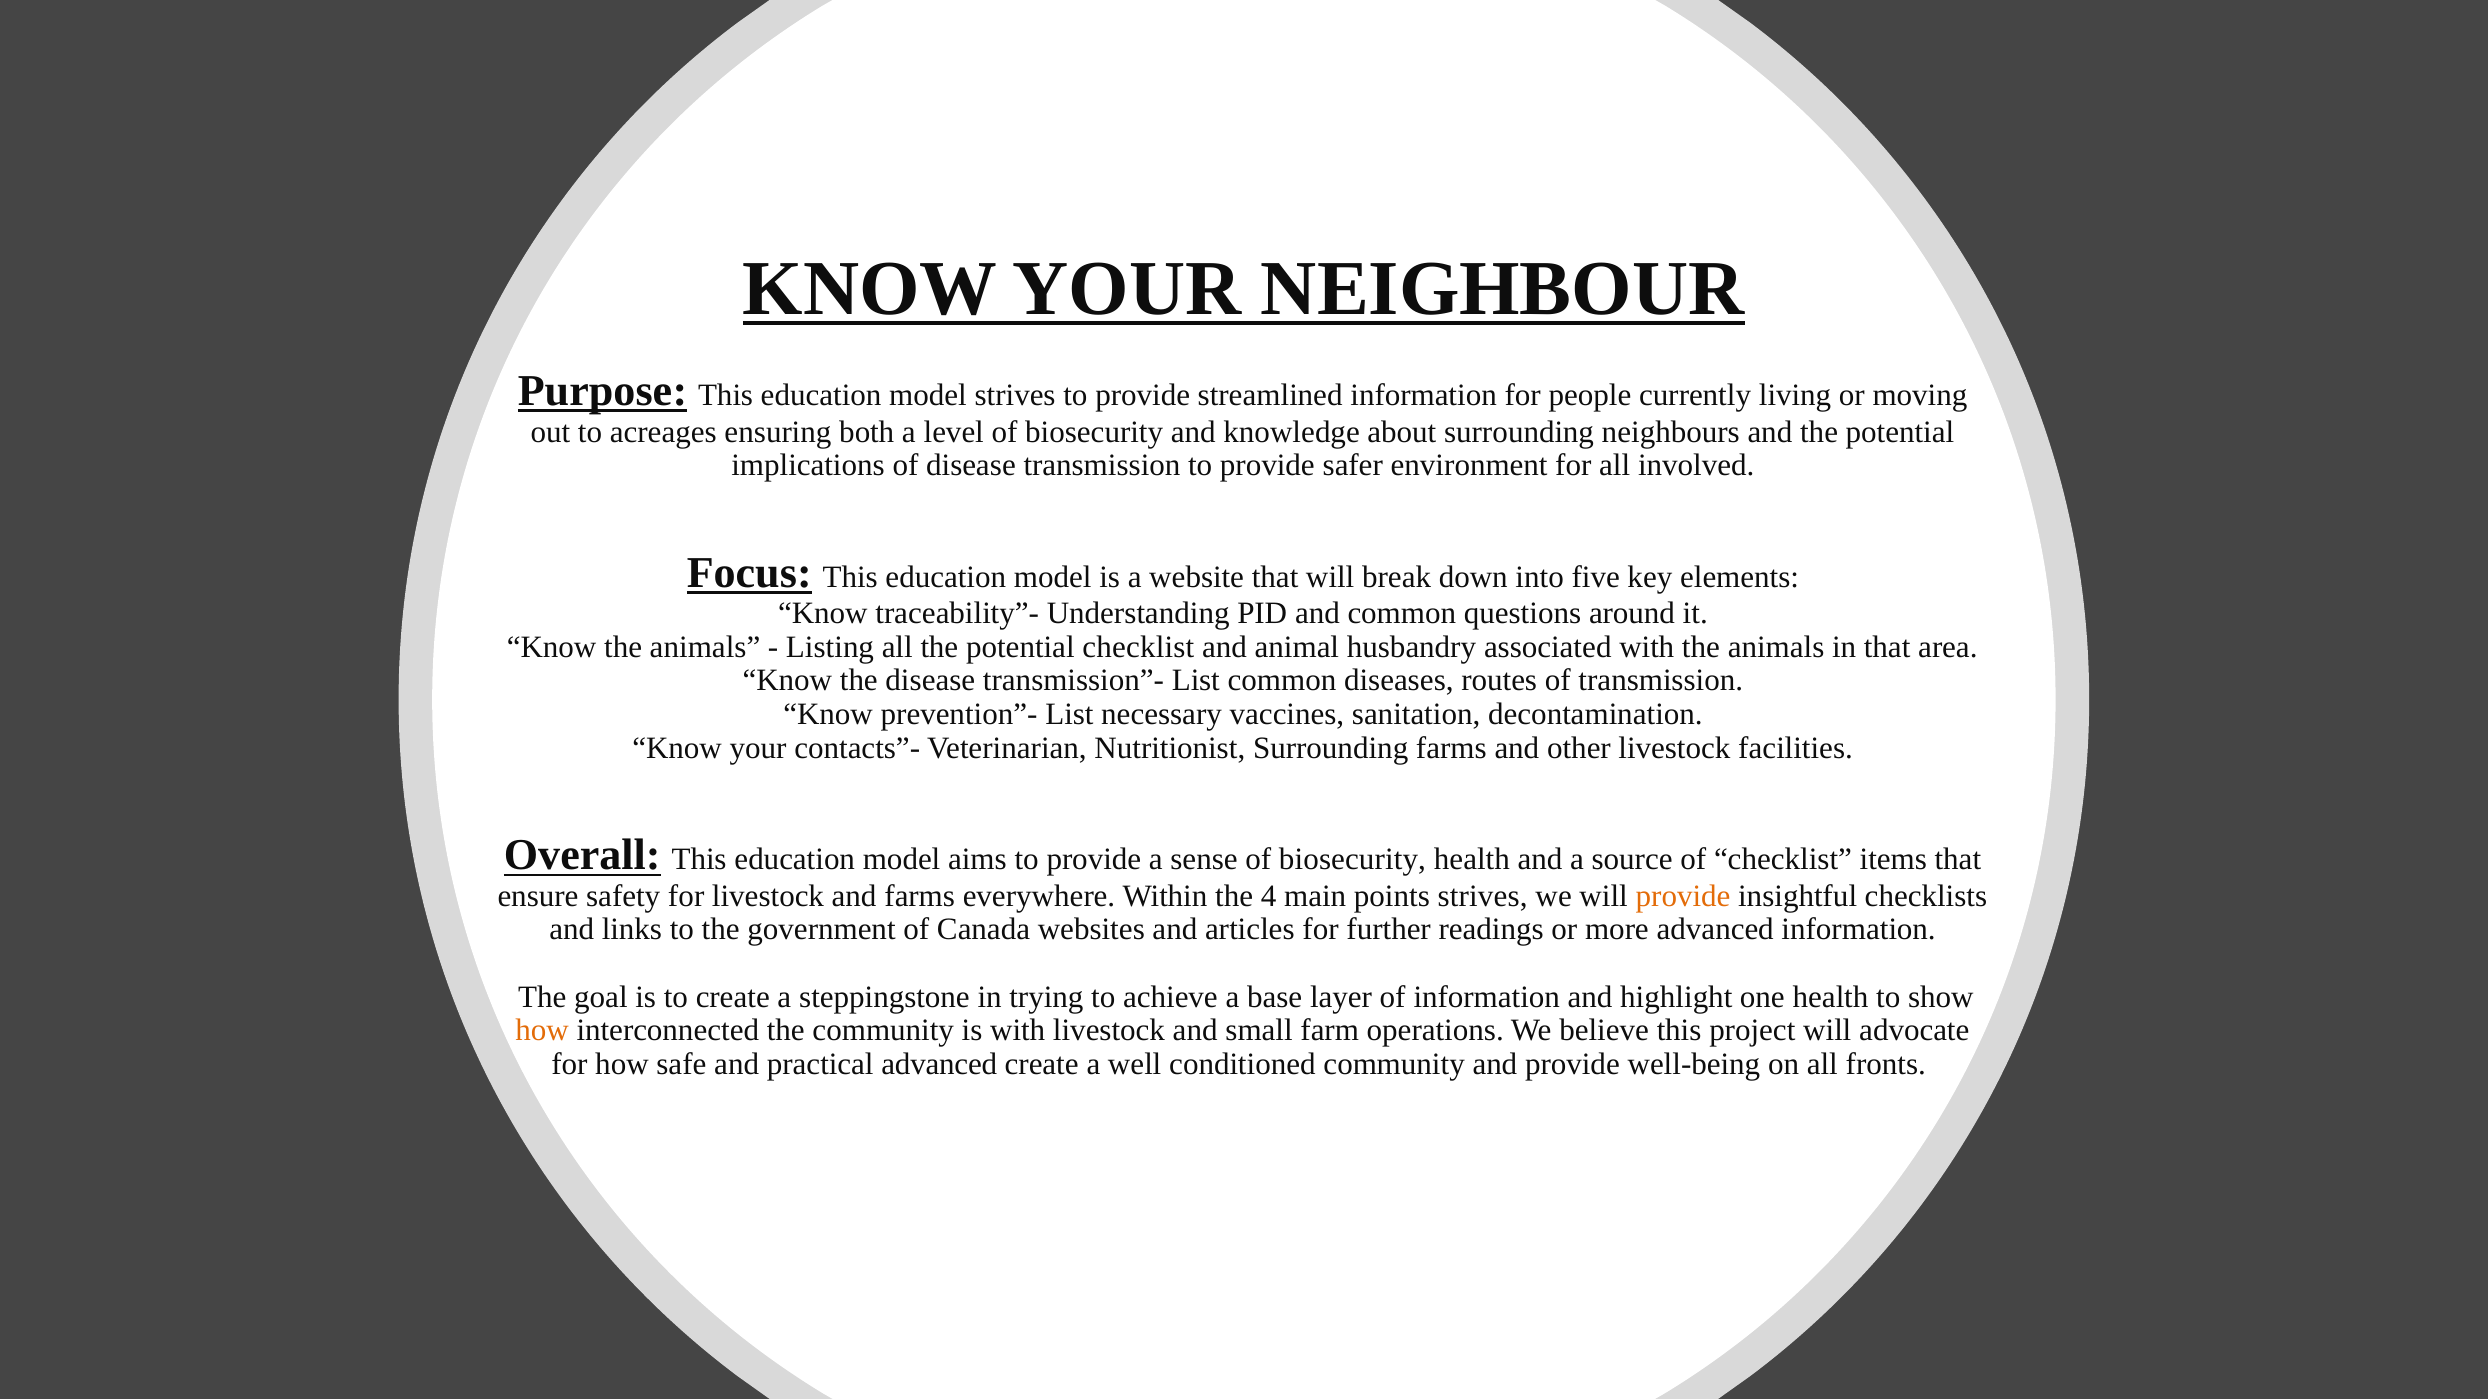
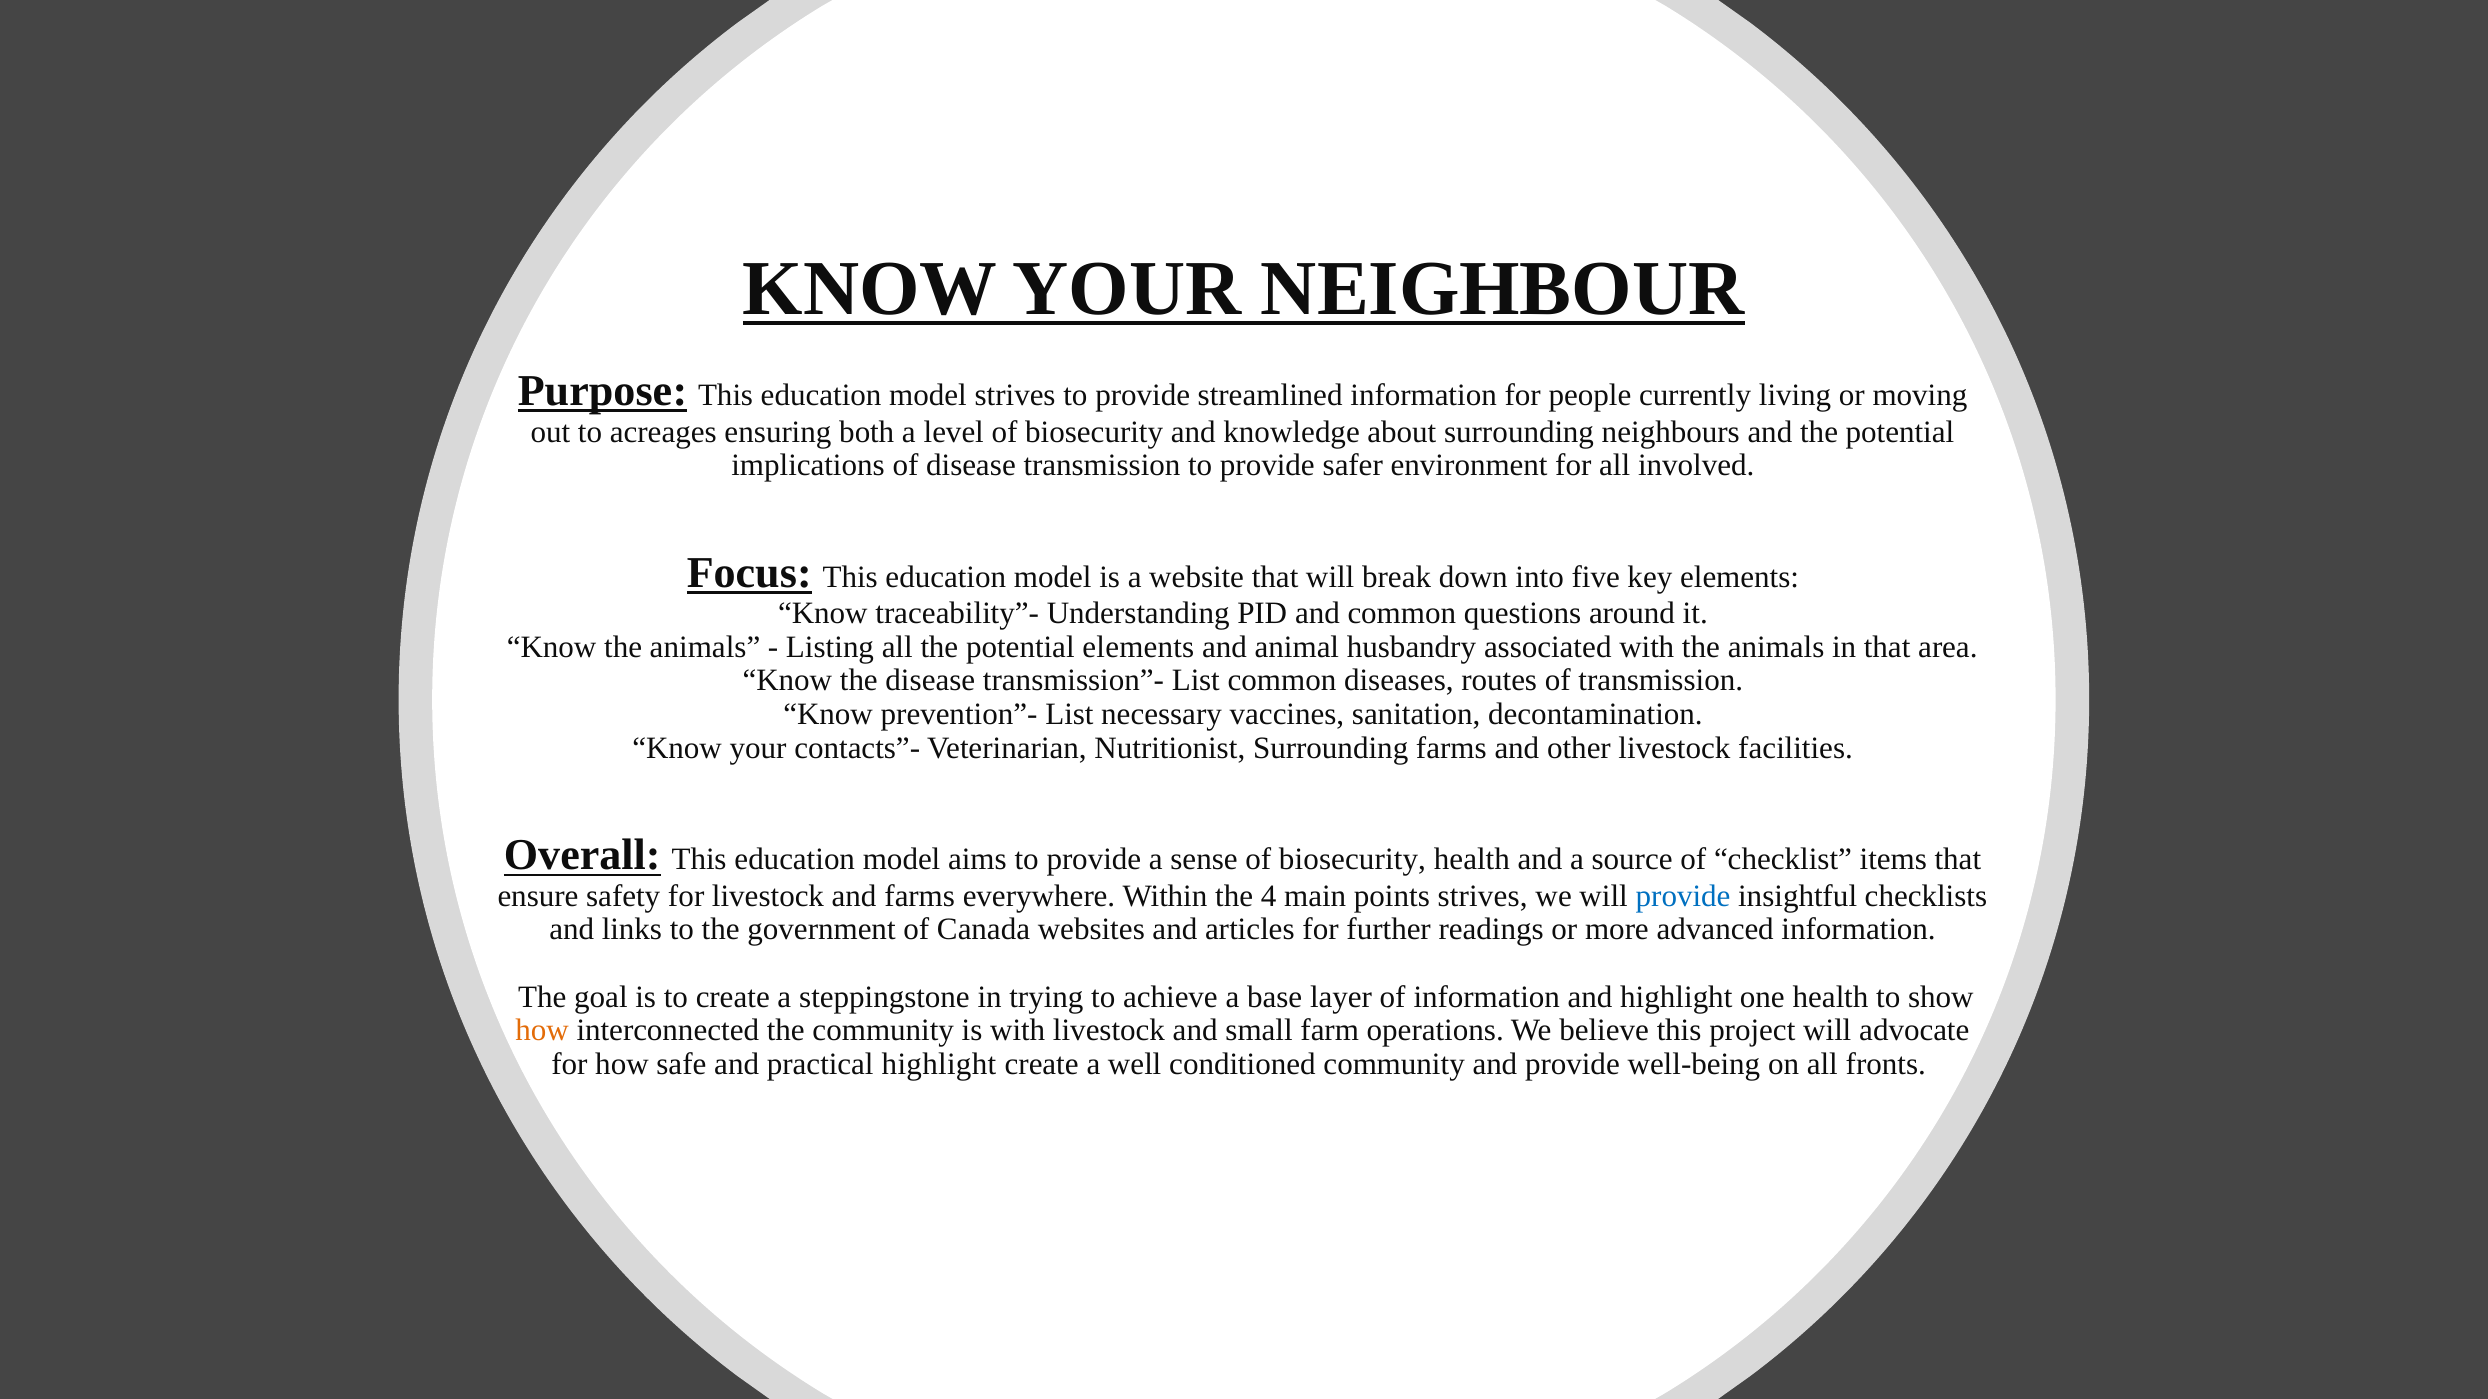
potential checklist: checklist -> elements (1138, 647)
provide colour: orange -> blue (1683, 896)
practical advanced: advanced -> highlight (939, 1064)
